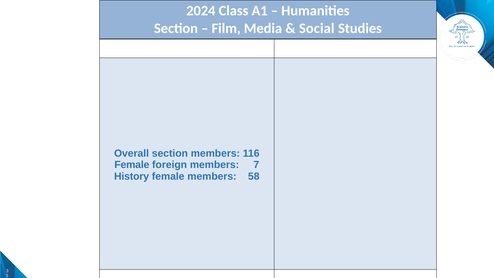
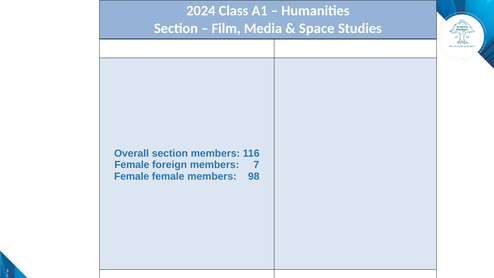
Social: Social -> Space (317, 28)
History: History -> Female (132, 176)
58: 58 -> 98 (254, 176)
